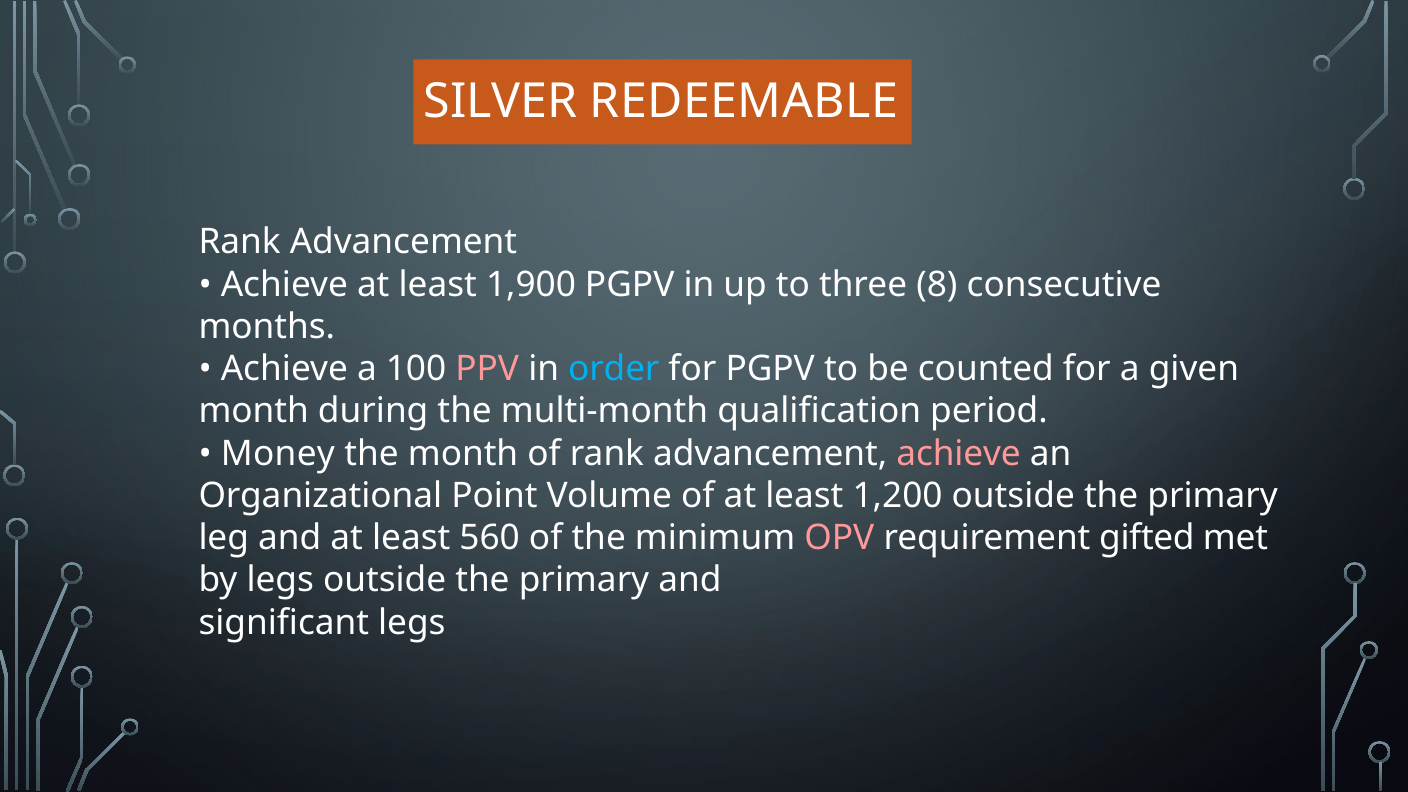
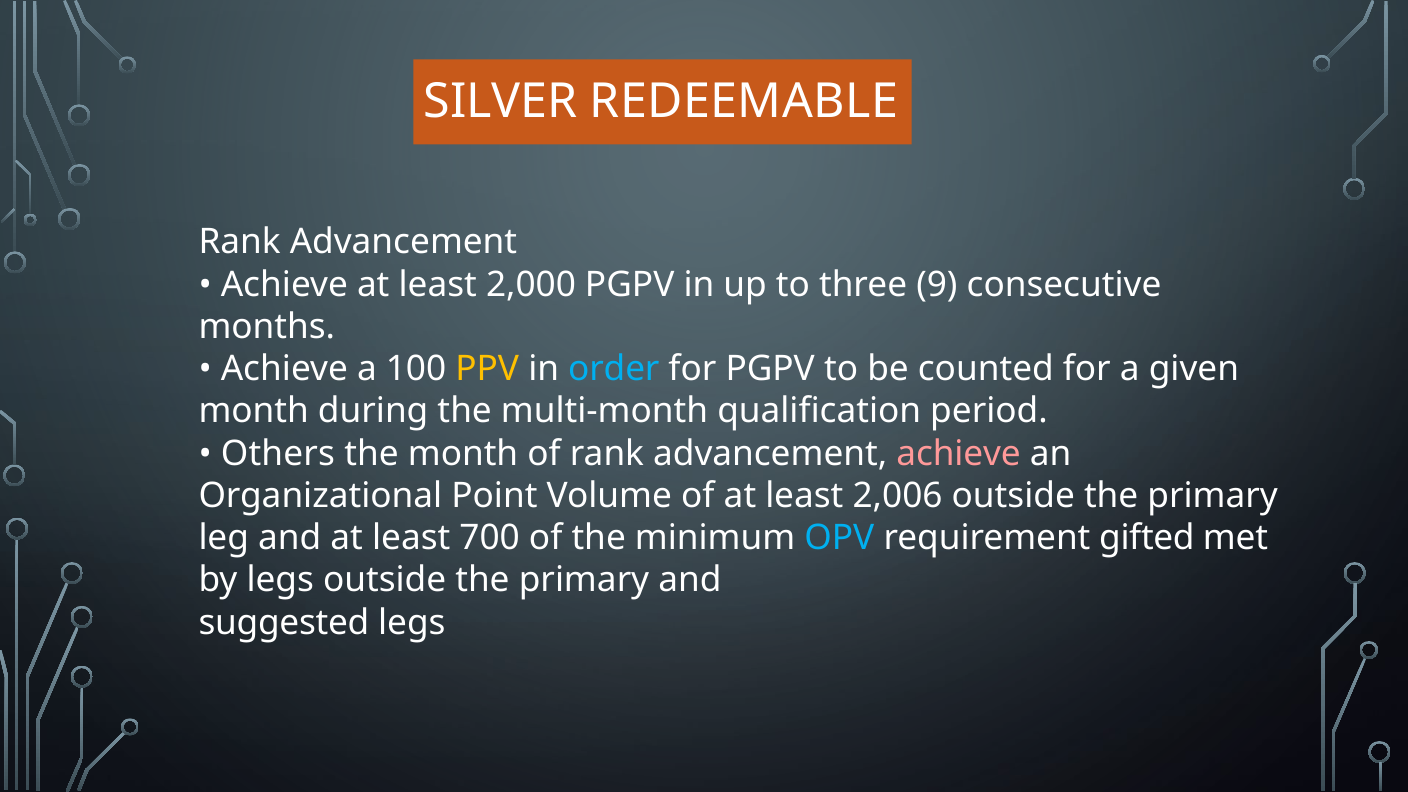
1,900: 1,900 -> 2,000 (531, 285)
8: 8 -> 9 (937, 285)
PPV colour: pink -> yellow (487, 369)
Money: Money -> Others (278, 454)
1,200: 1,200 -> 2,006 (898, 496)
560: 560 -> 700 (490, 538)
OPV colour: pink -> light blue (839, 538)
significant: significant -> suggested (284, 623)
